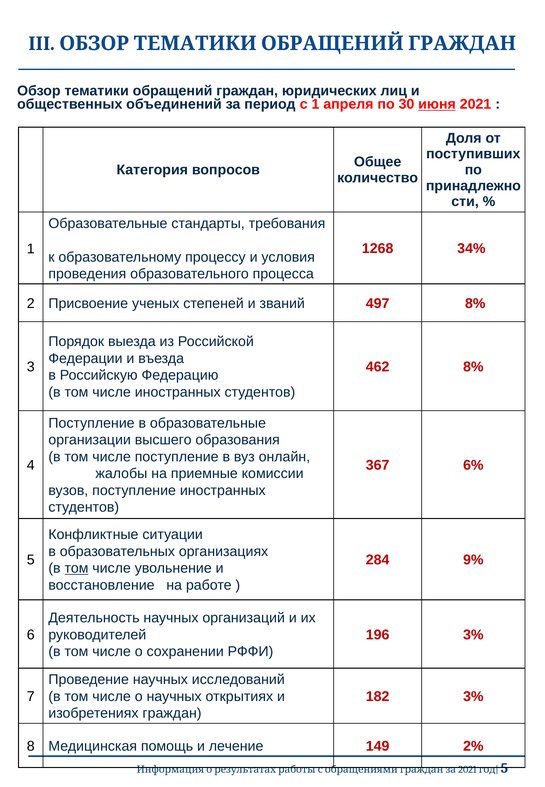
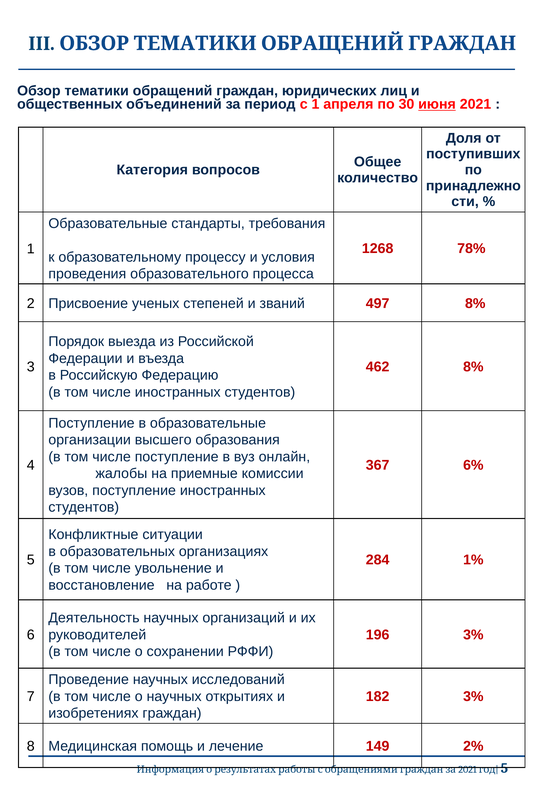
34%: 34% -> 78% (471, 249)
9%: 9% -> 1% (473, 560)
том underline: present -> none (76, 568)
